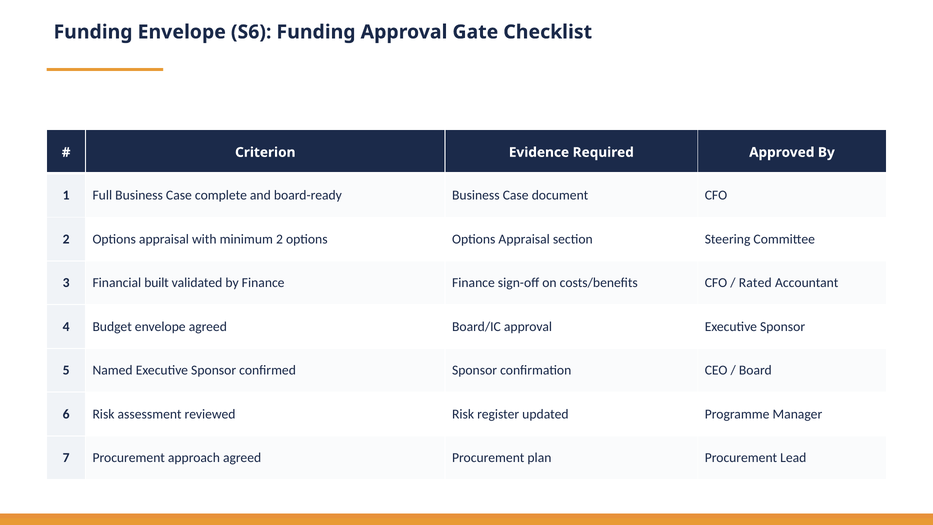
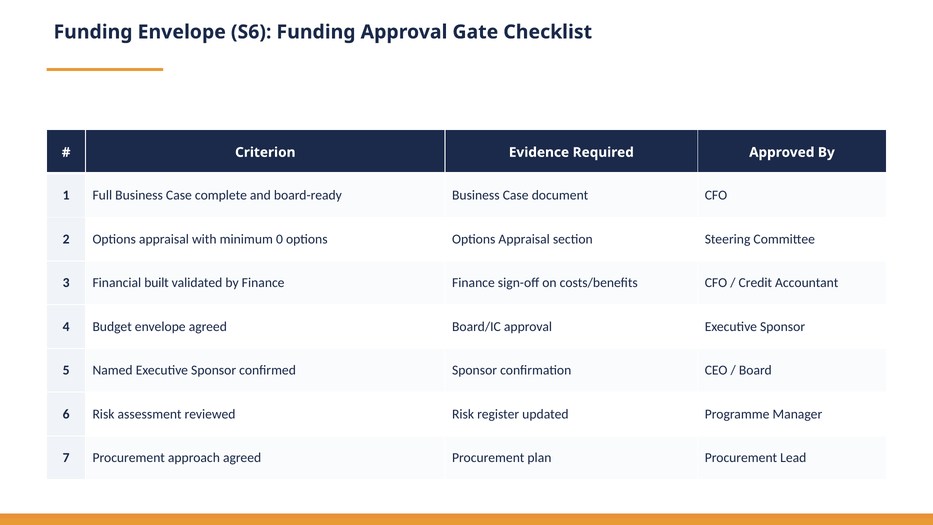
minimum 2: 2 -> 0 (279, 239)
Rated: Rated -> Credit (755, 283)
